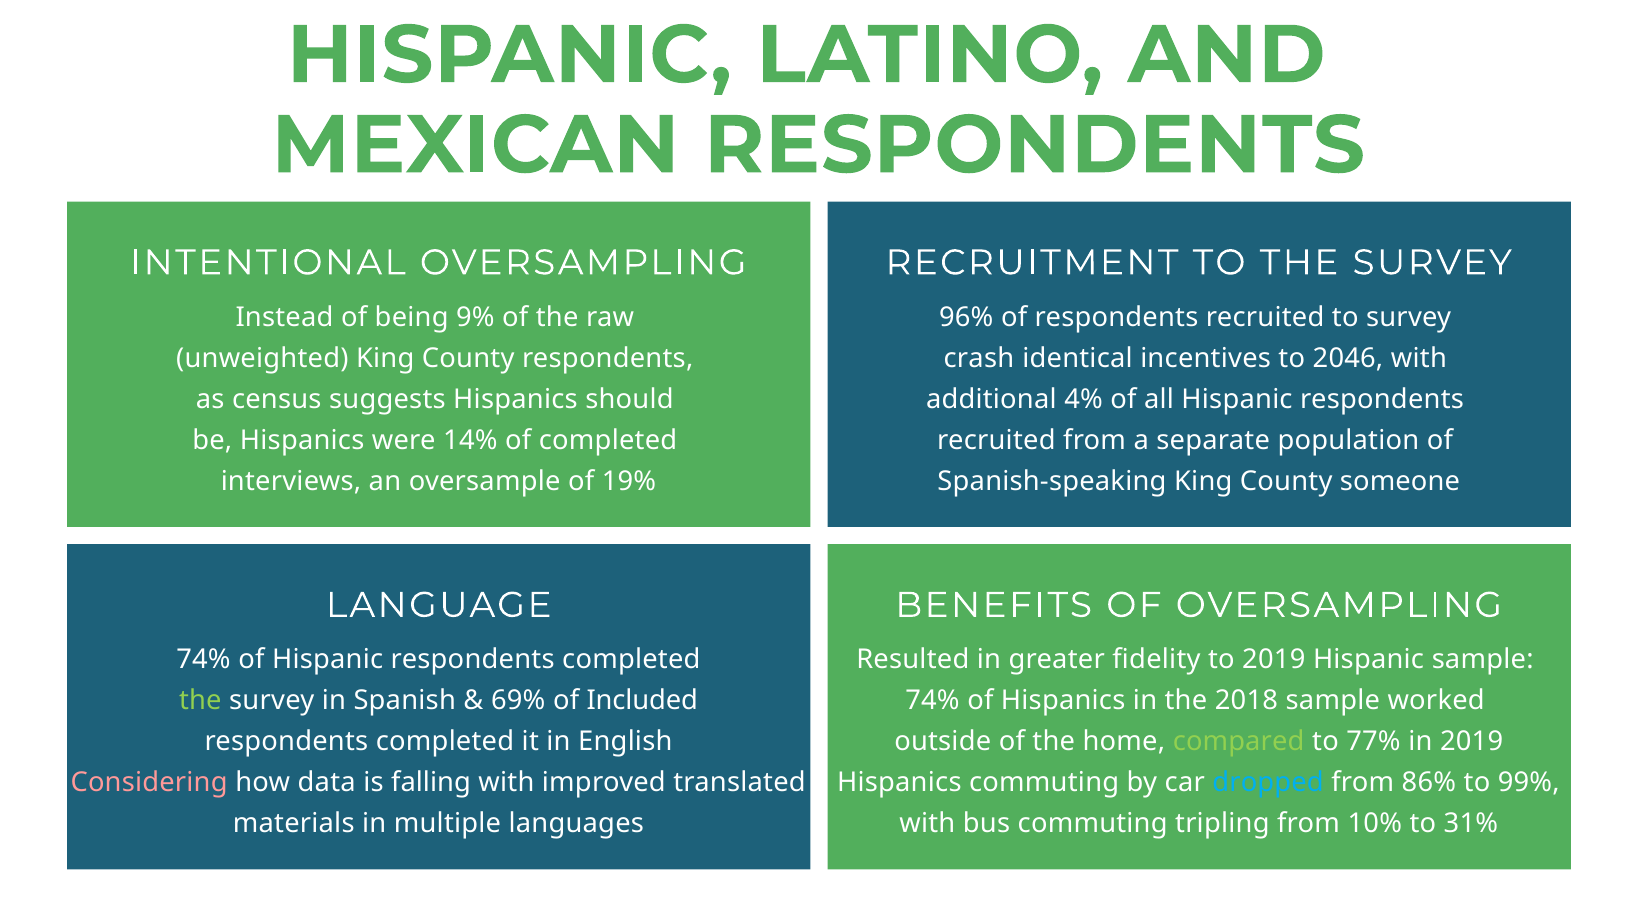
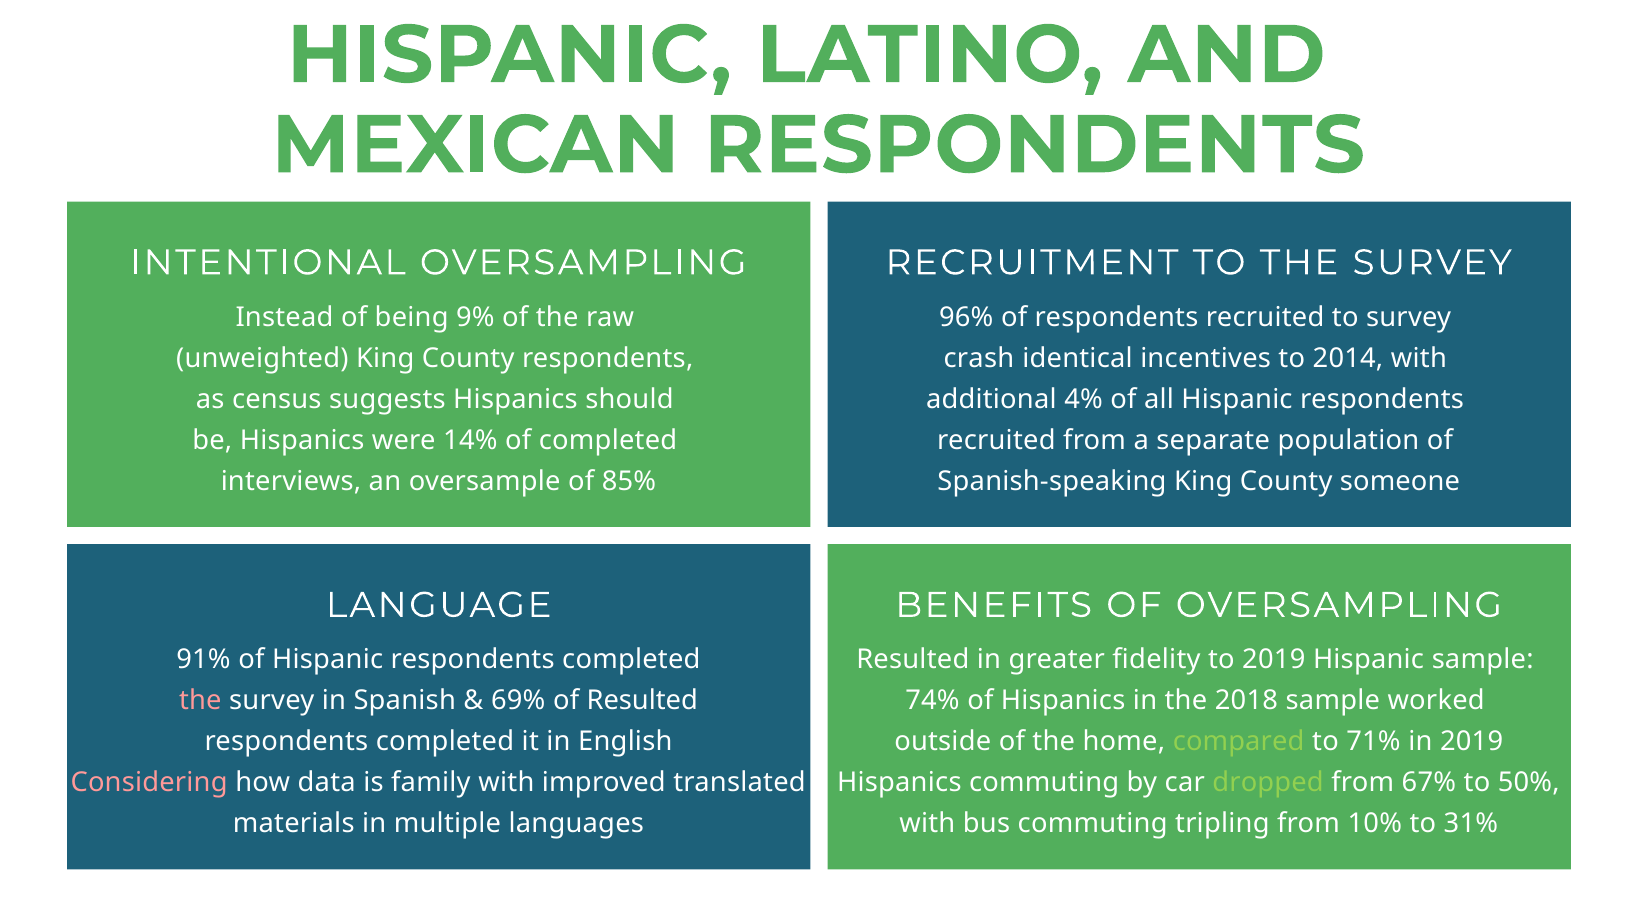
2046: 2046 -> 2014 (1348, 358)
19%: 19% -> 85% (629, 481)
74%: 74% -> 91% (204, 659)
the colour: light green -> pink (200, 700)
of Included: Included -> Resulted (642, 700)
77%: 77% -> 71% (1373, 741)
falling: falling -> family (431, 782)
dropped colour: light blue -> light green (1268, 782)
86%: 86% -> 67% (1429, 782)
99%: 99% -> 50% (1529, 782)
